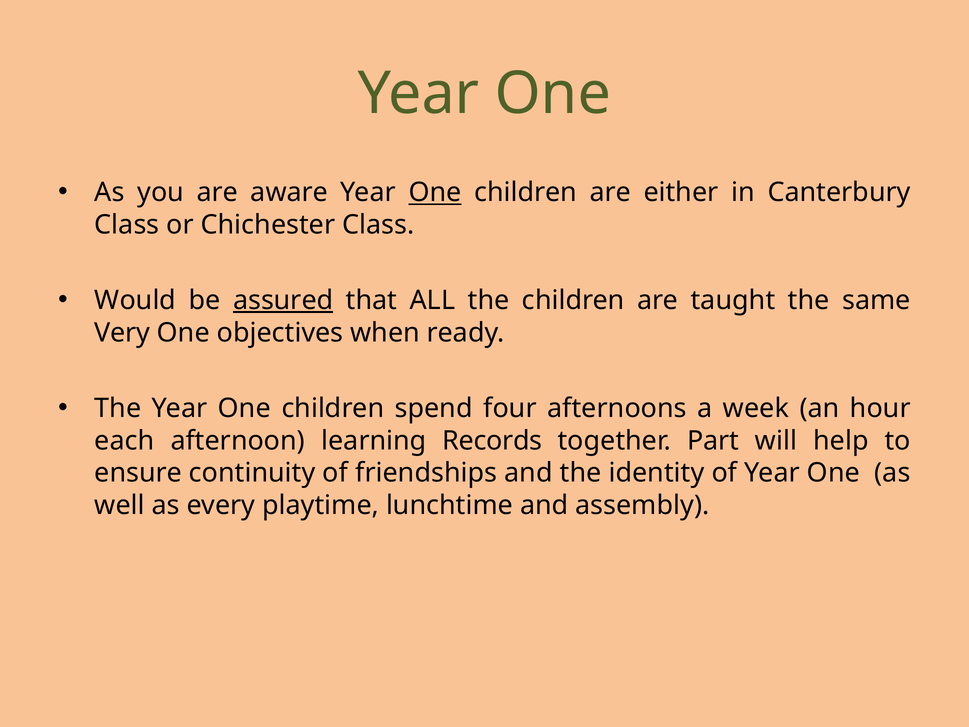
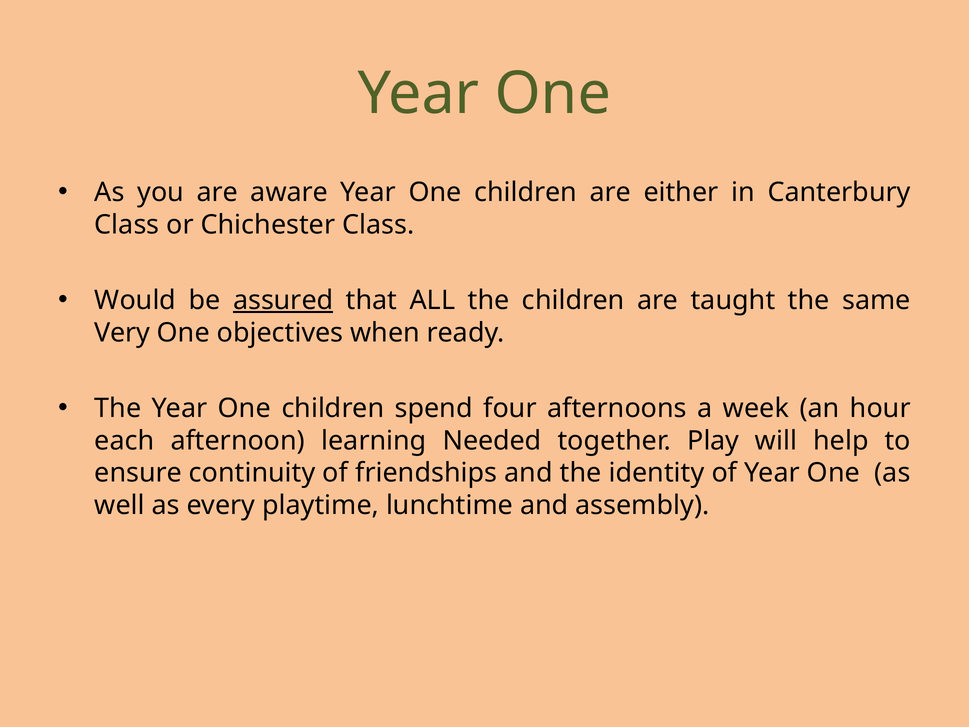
One underline: present -> none (435, 193)
Records: Records -> Needed (492, 440)
Part: Part -> Play (713, 440)
